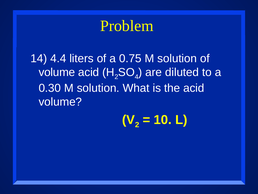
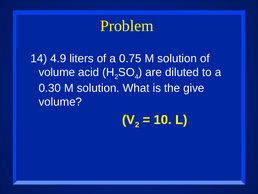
4.4: 4.4 -> 4.9 (58, 58)
the acid: acid -> give (194, 88)
